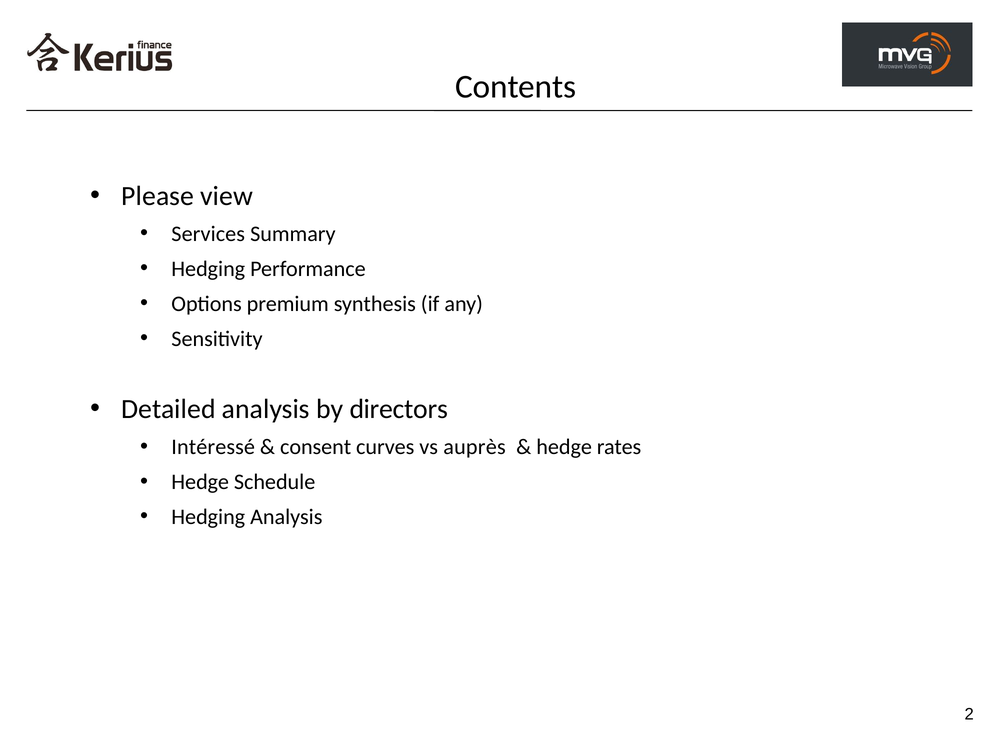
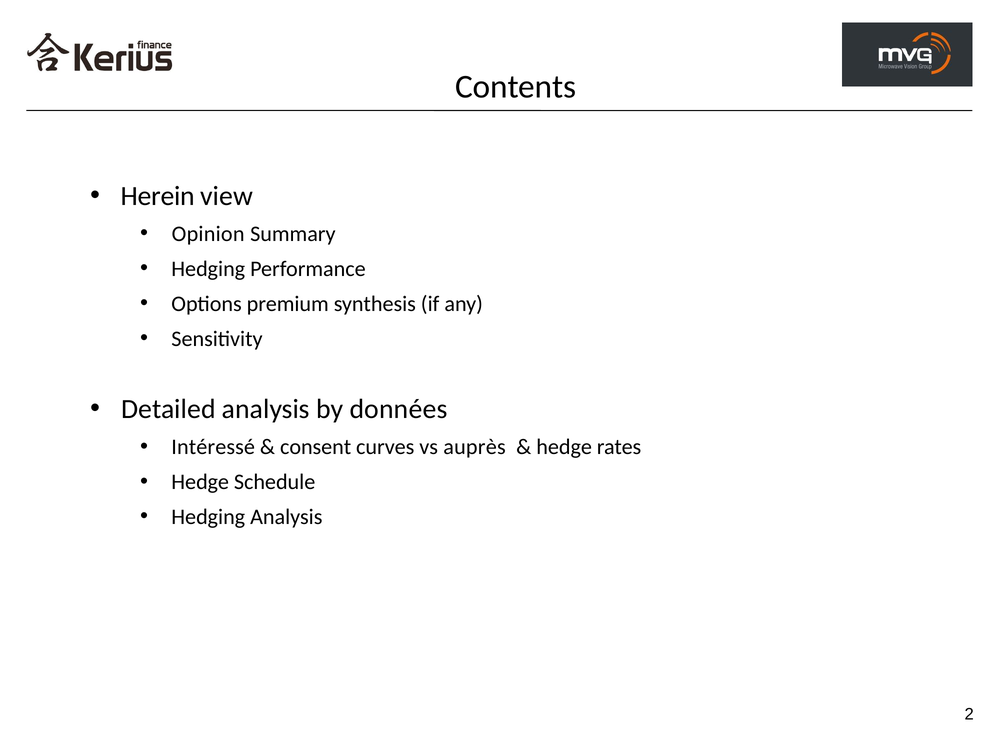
Please: Please -> Herein (158, 196)
Services: Services -> Opinion (208, 234)
directors: directors -> données (399, 409)
